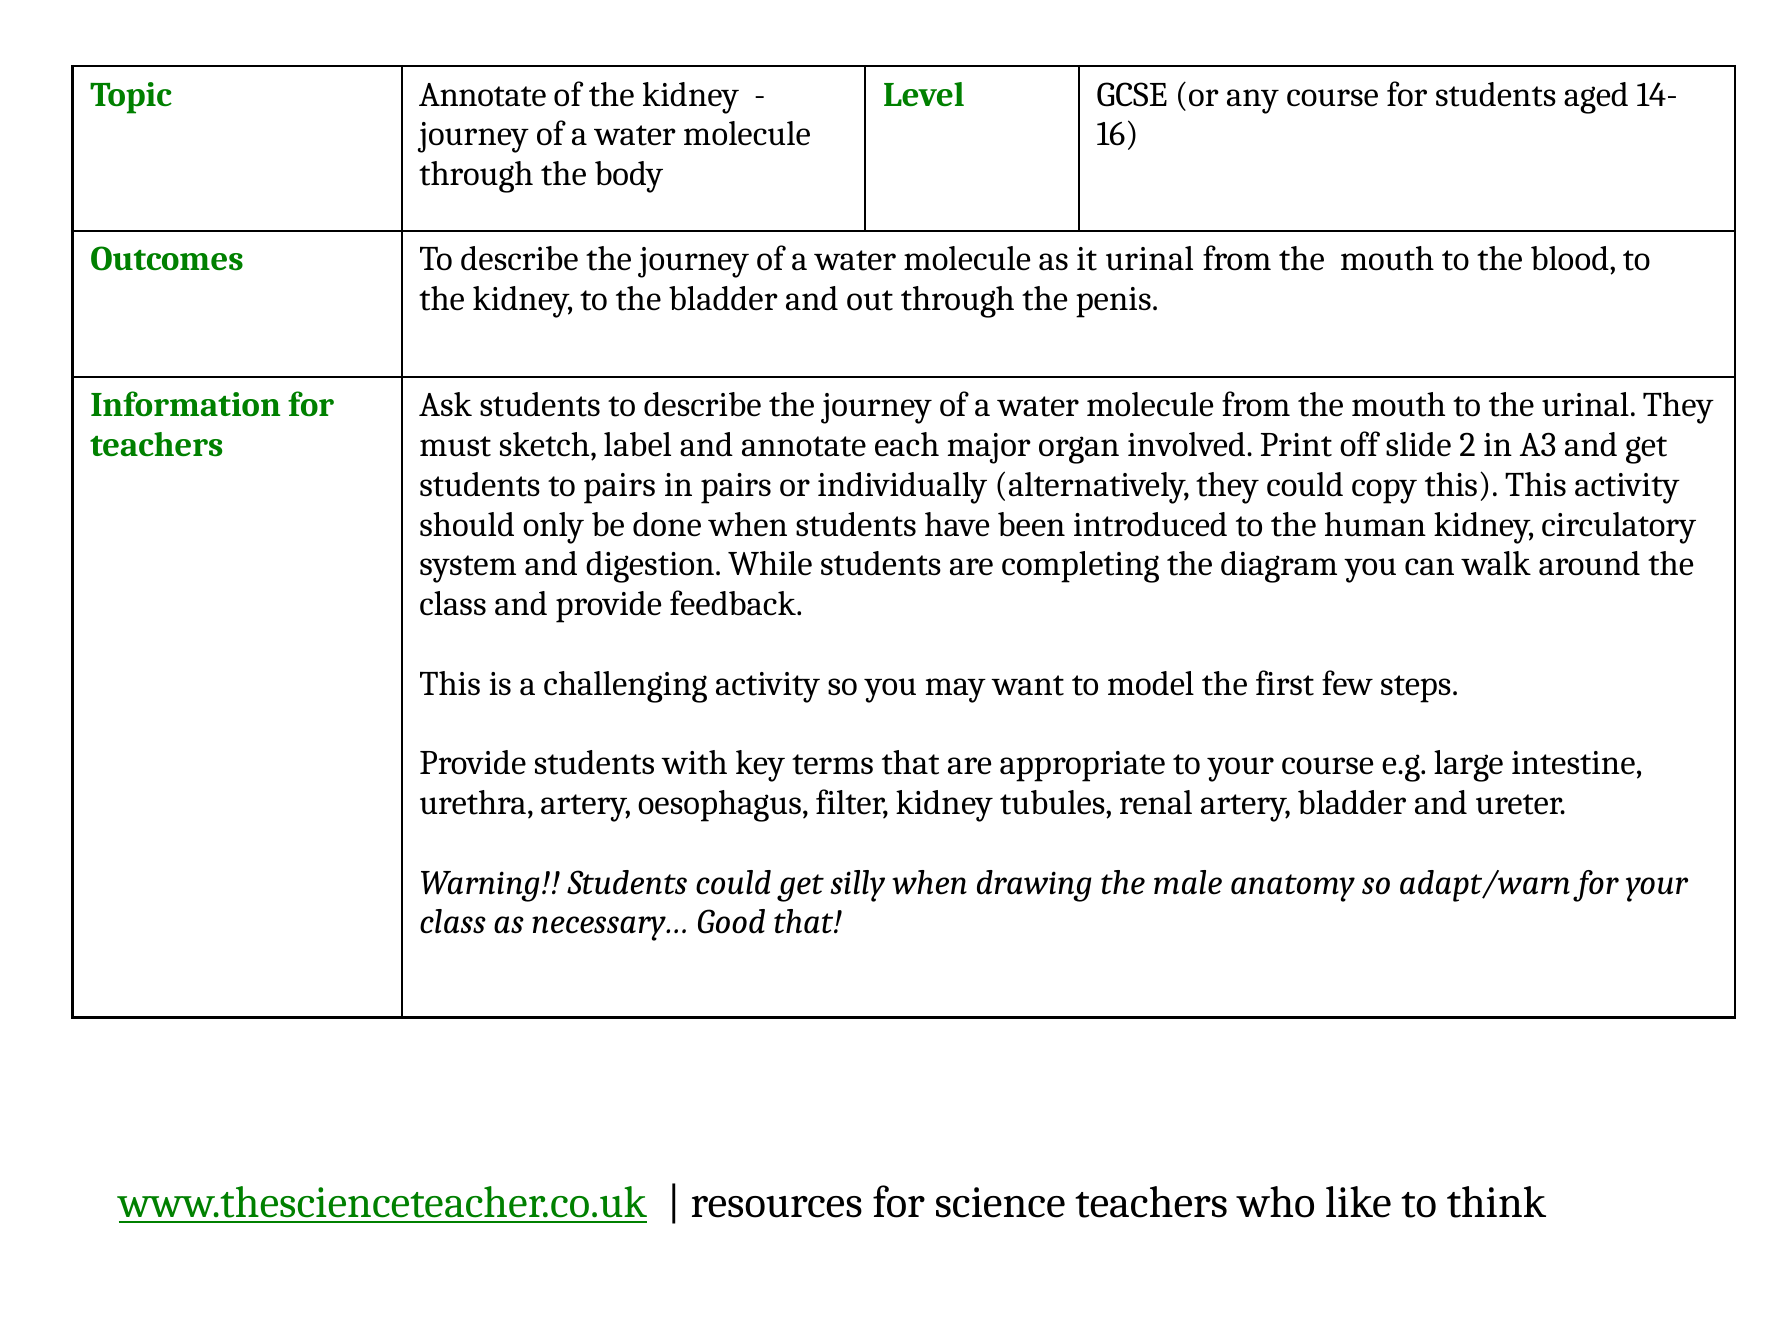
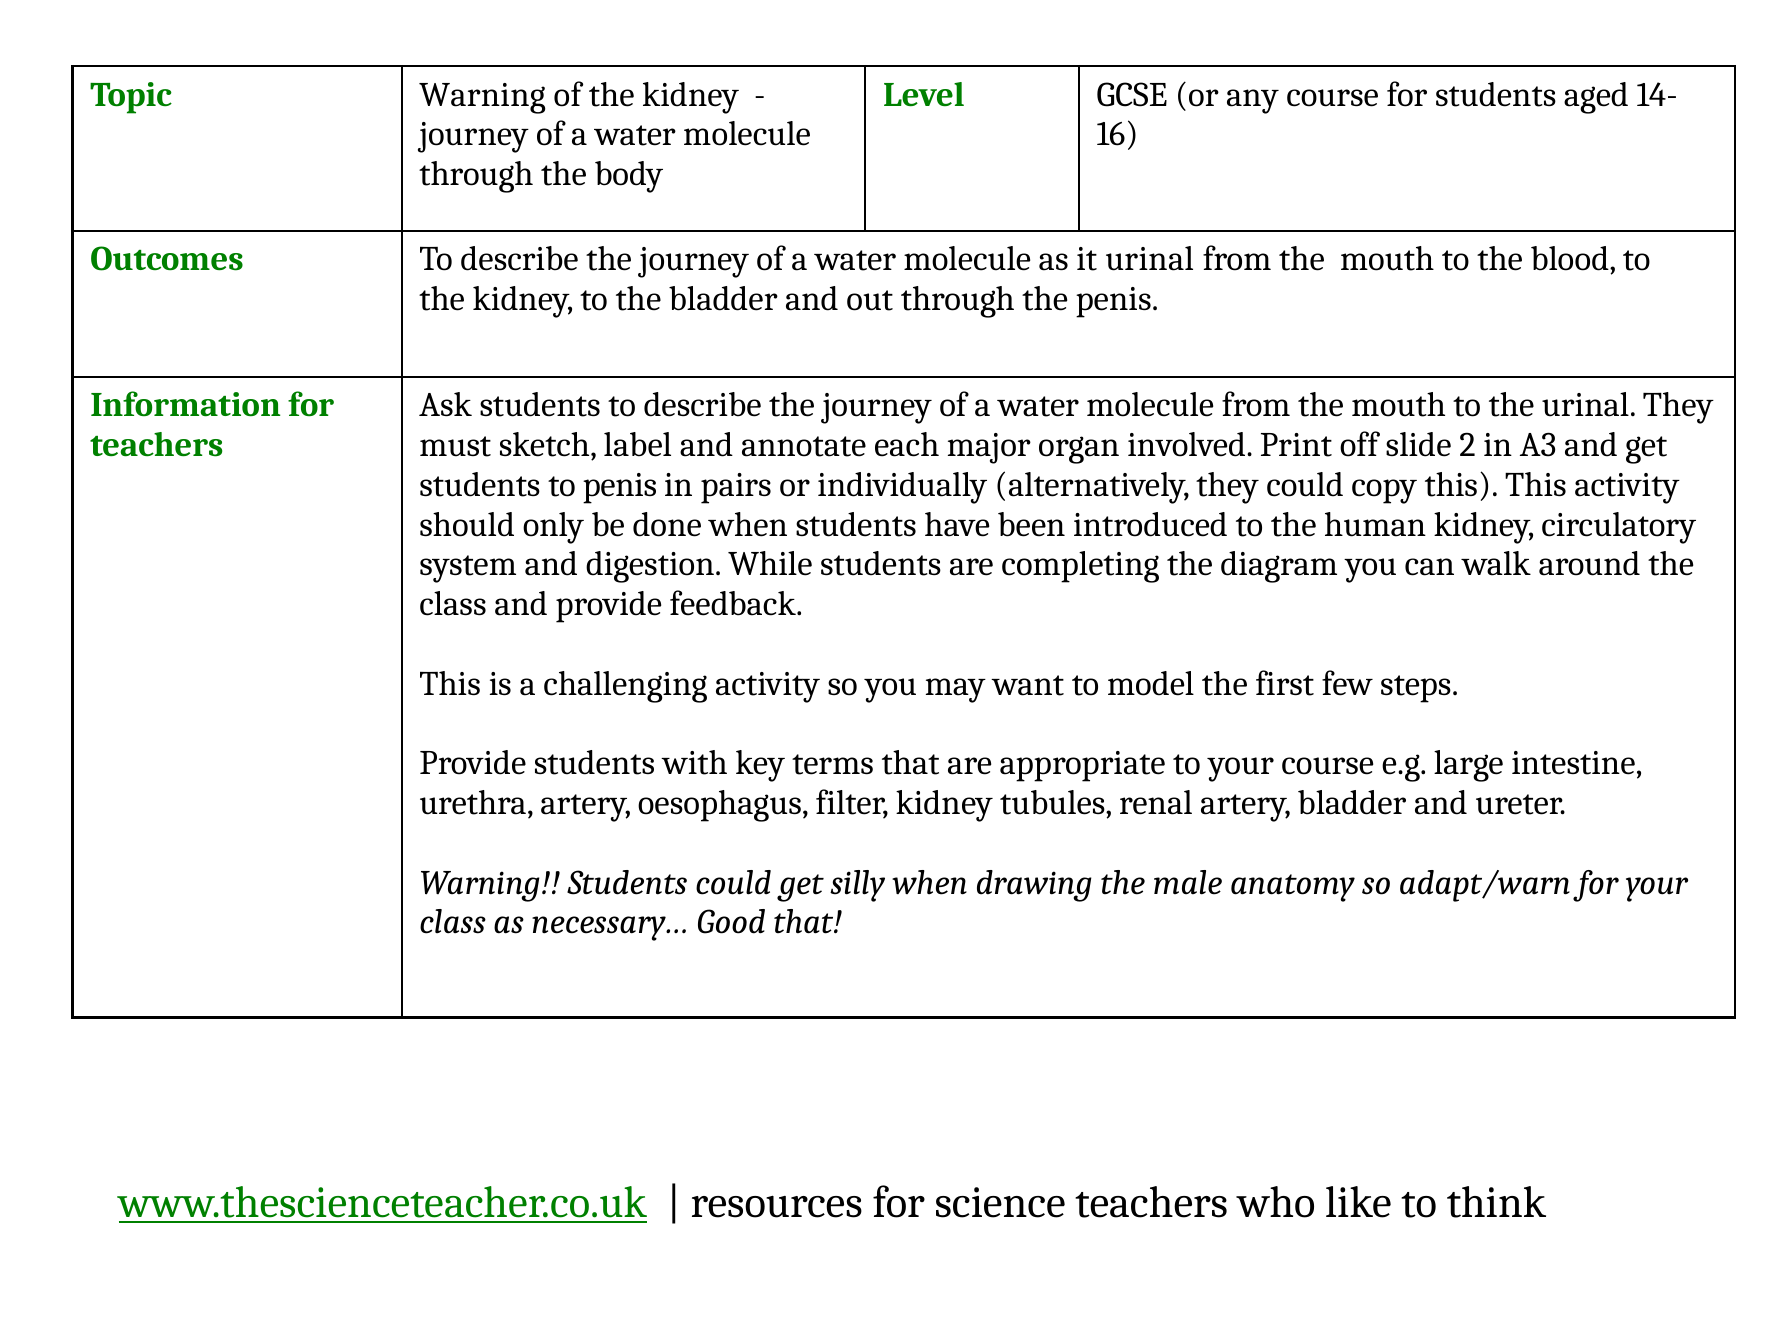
Topic Annotate: Annotate -> Warning (483, 95)
to pairs: pairs -> penis (620, 485)
